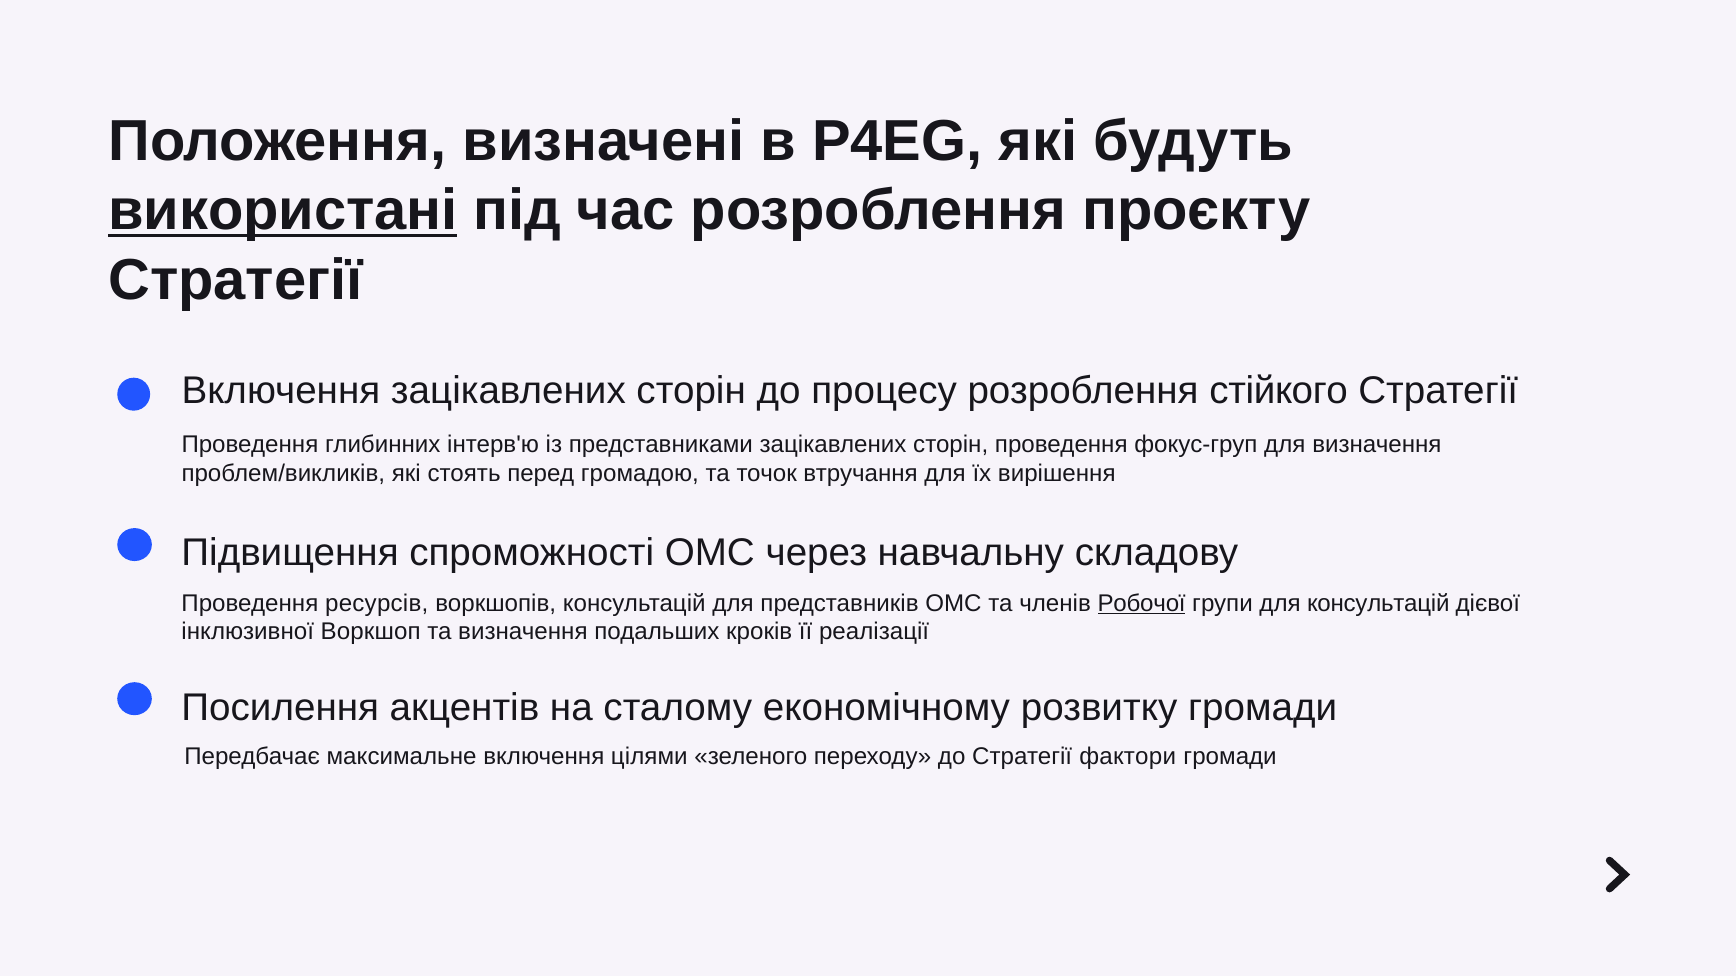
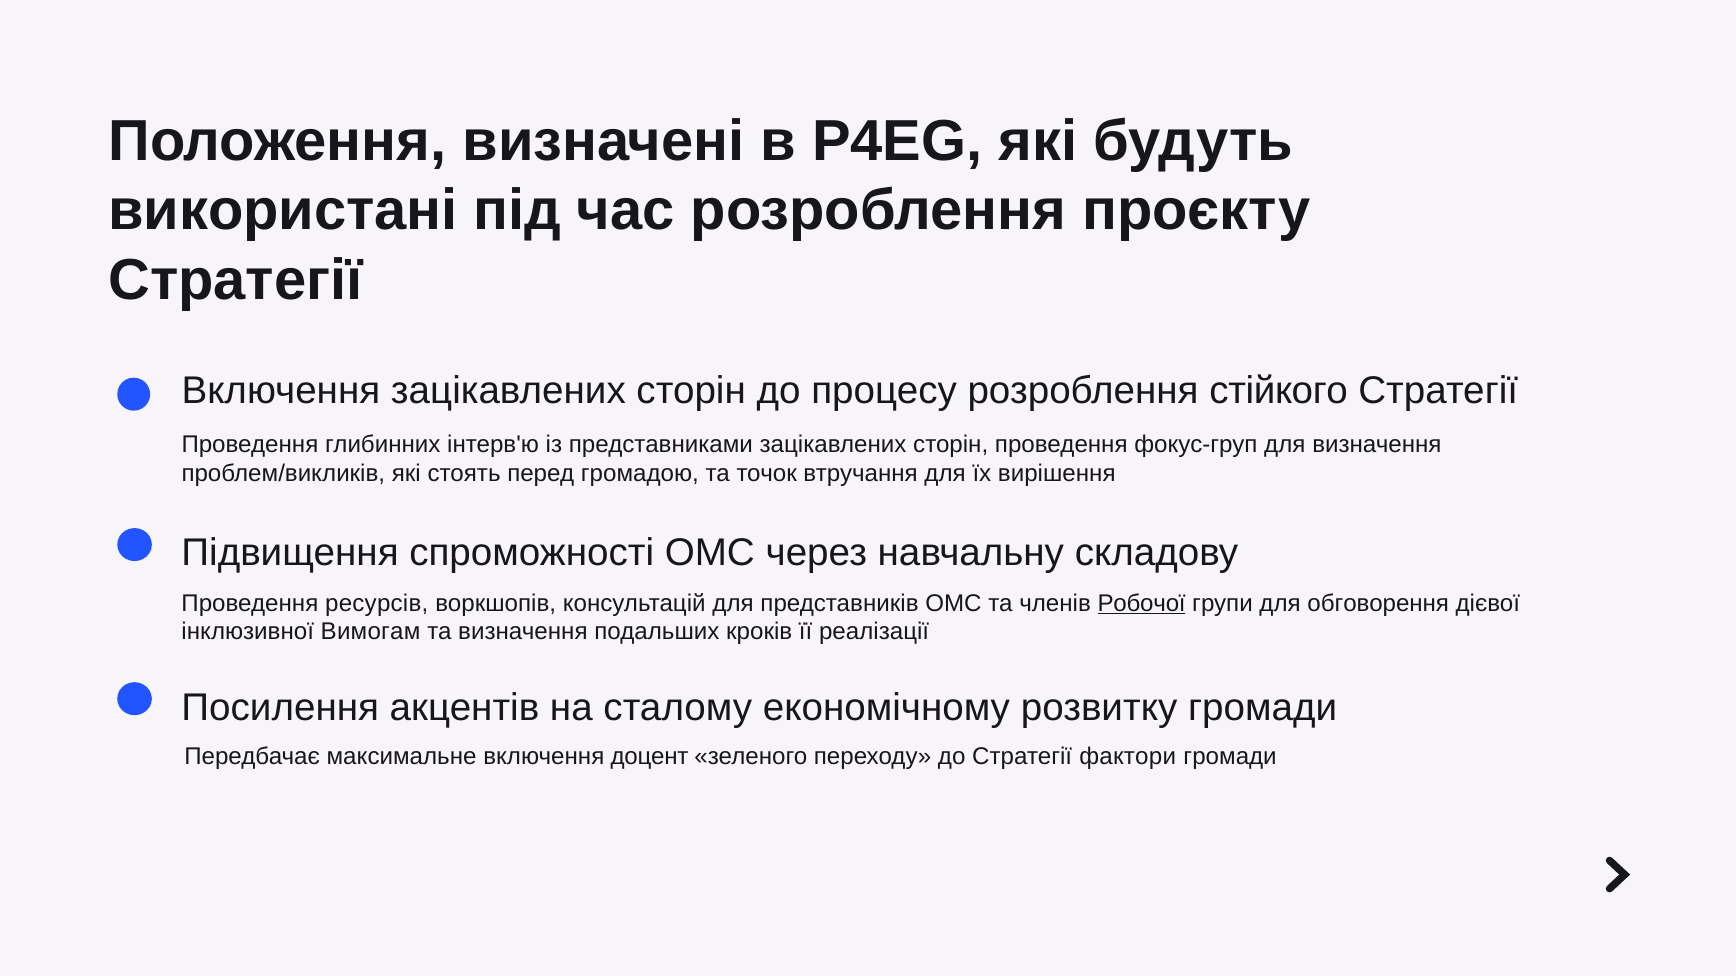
використані underline: present -> none (283, 211)
для консультацій: консультацій -> обговорення (1378, 603)
Воркшоп: Воркшоп -> Вимогам (371, 632)
цілями: цілями -> доцент (649, 757)
